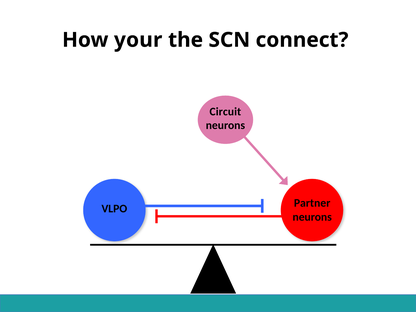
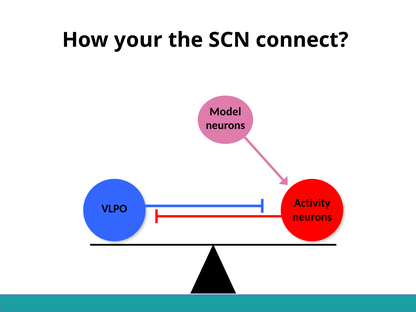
Circuit: Circuit -> Model (225, 112)
Partner: Partner -> Activity (312, 203)
